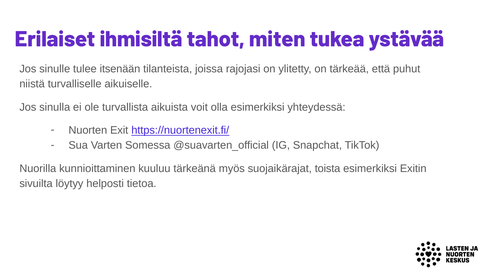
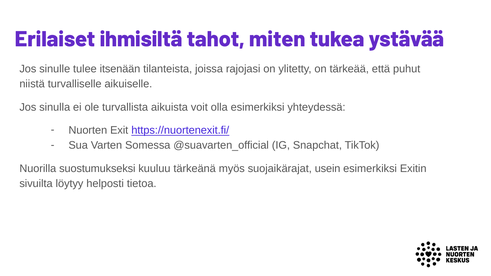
kunnioittaminen: kunnioittaminen -> suostumukseksi (97, 169)
toista: toista -> usein (328, 169)
